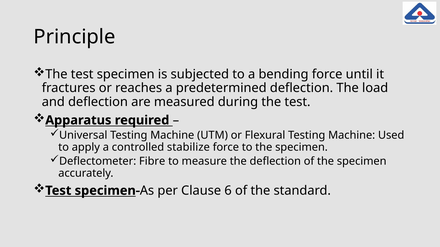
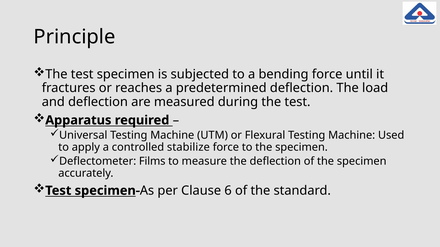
Fibre: Fibre -> Films (152, 162)
